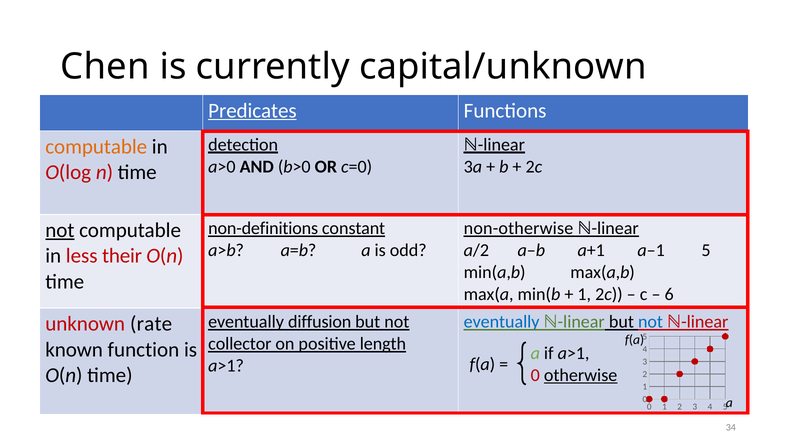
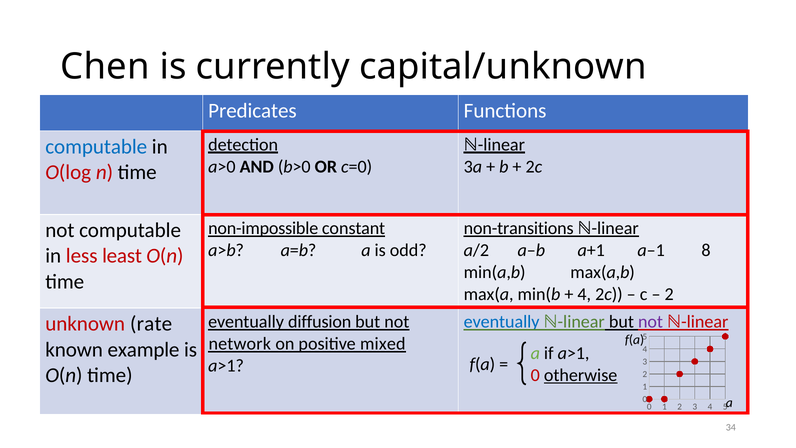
Predicates underline: present -> none (252, 110)
computable colour: orange -> blue (96, 146)
non-definitions: non-definitions -> non-impossible (263, 228)
non-otherwise: non-otherwise -> non-transitions (519, 228)
not underline: present -> none (60, 230)
a–1 5: 5 -> 8 (706, 250)
their: their -> least (122, 256)
1: 1 -> 4 (584, 294)
6: 6 -> 2 (669, 294)
not colour: blue -> purple (651, 322)
collector: collector -> network (240, 344)
length: length -> mixed (383, 344)
function: function -> example (144, 349)
